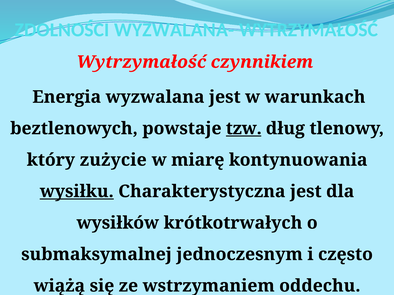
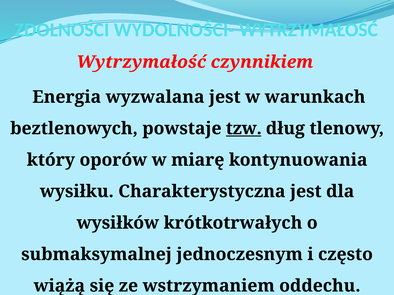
WYZWALANA-: WYZWALANA- -> WYDOLNOŚCI- (174, 30)
zużycie: zużycie -> oporów (113, 160)
wysiłku underline: present -> none (77, 192)
